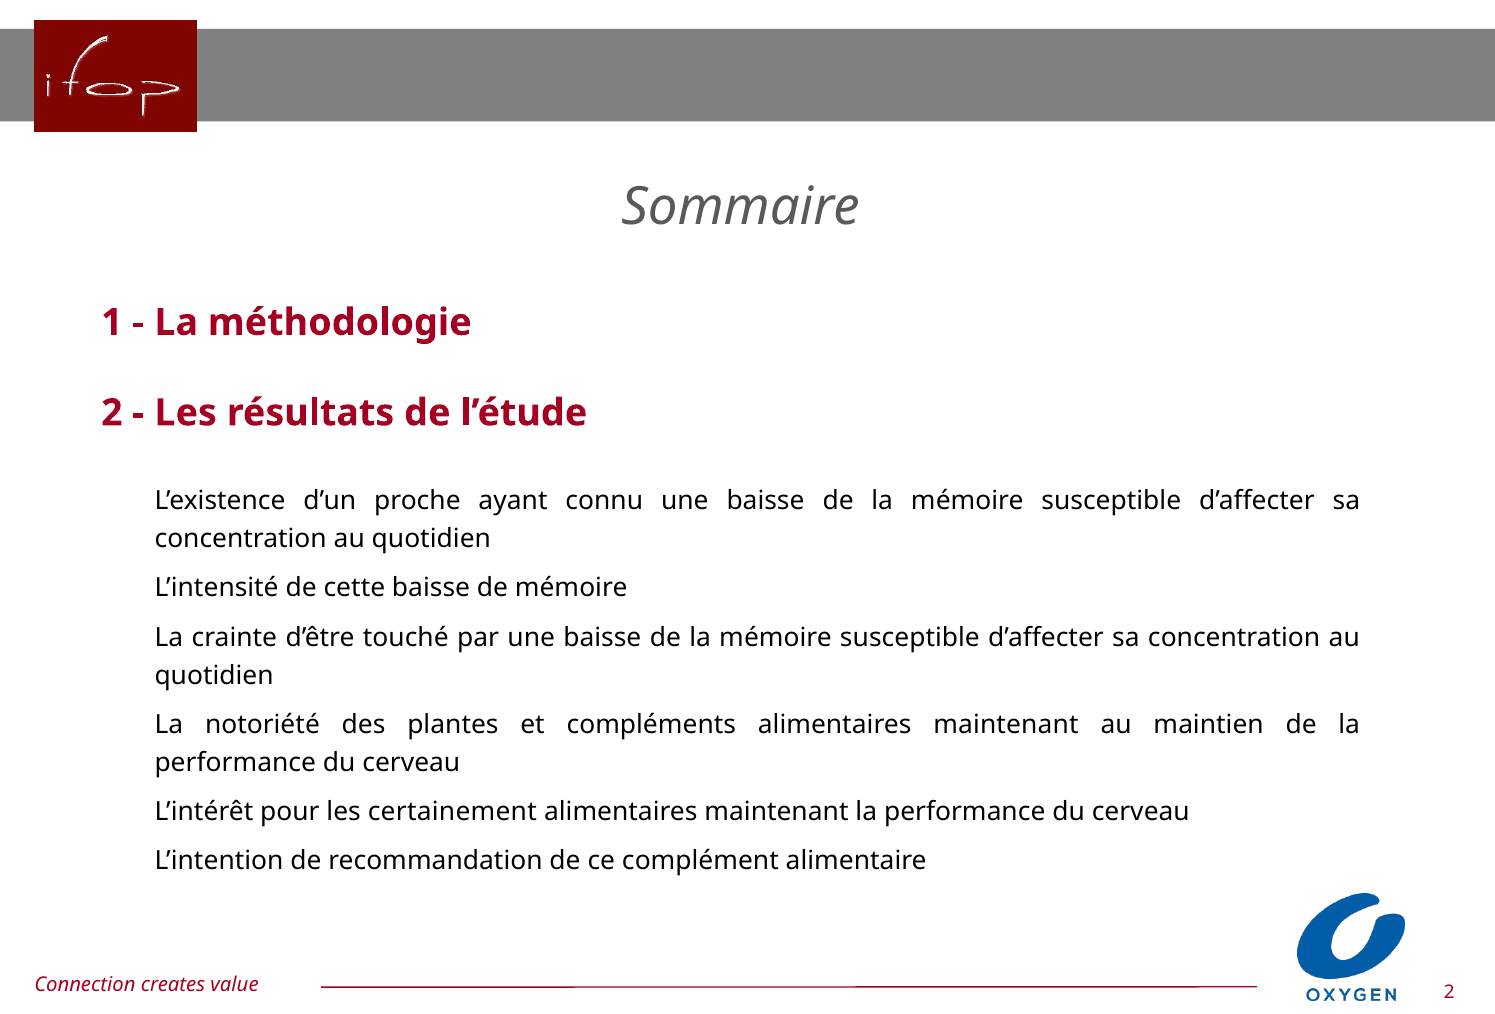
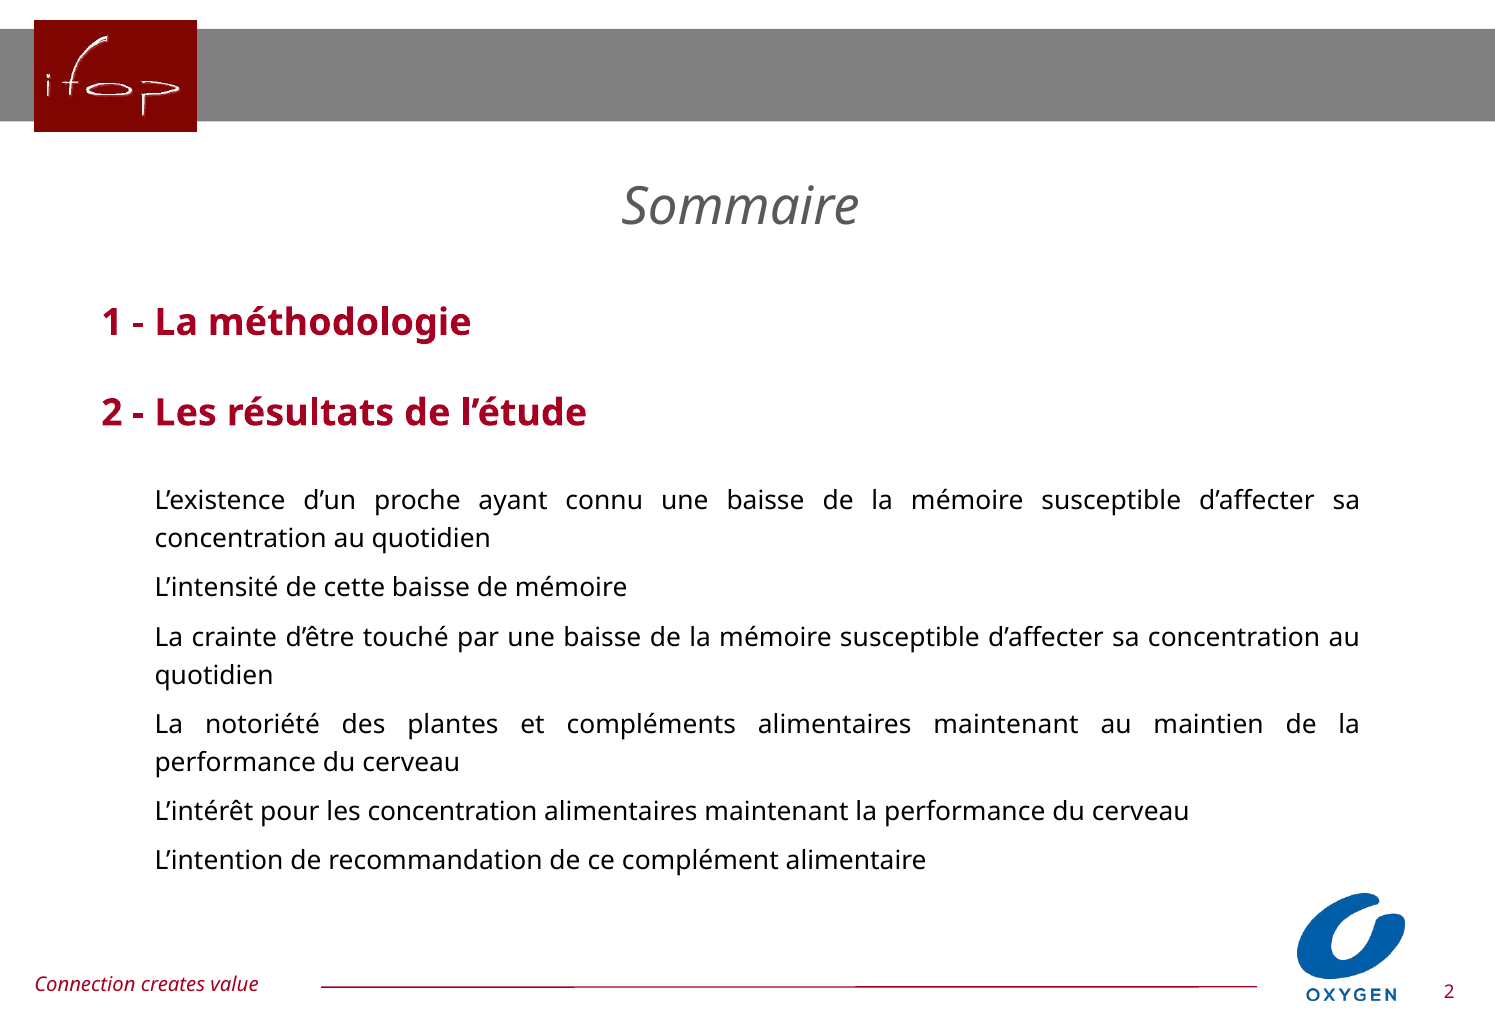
les certainement: certainement -> concentration (453, 812)
